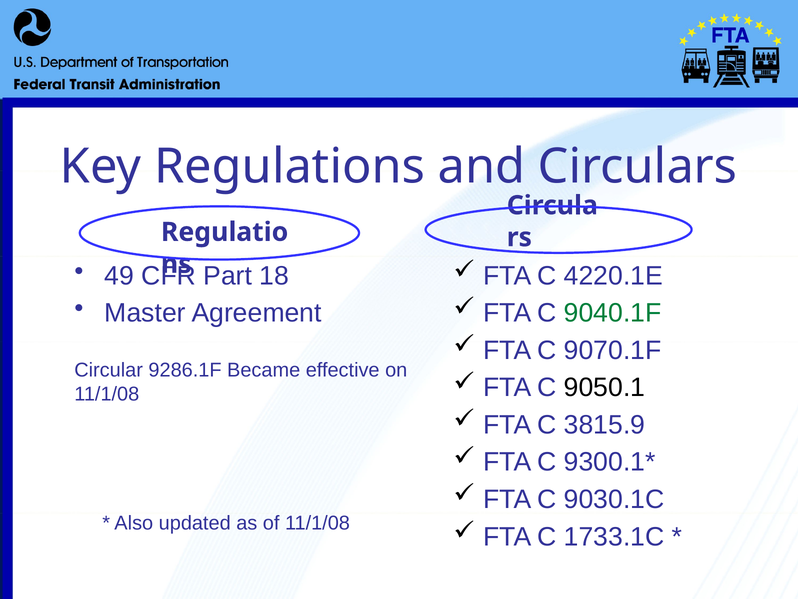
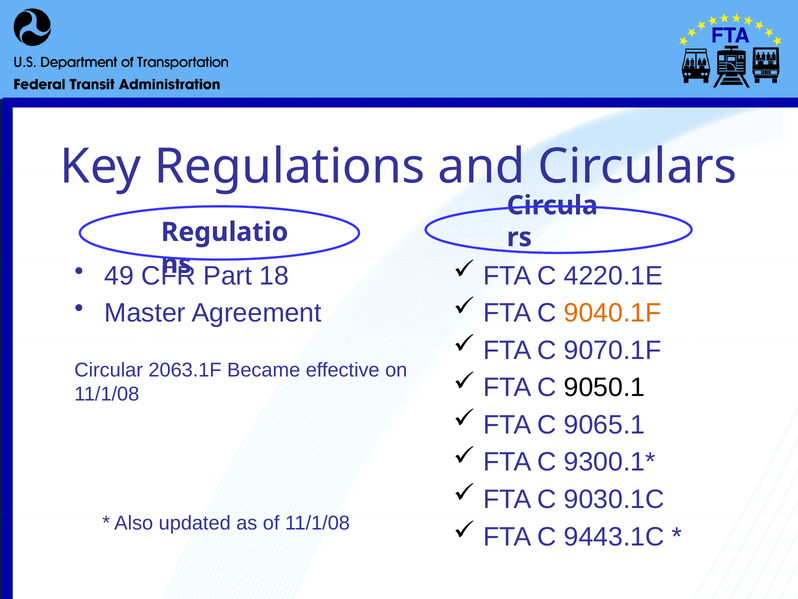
9040.1F colour: green -> orange (613, 313)
9286.1F: 9286.1F -> 2063.1F (185, 370)
3815.9: 3815.9 -> 9065.1 (605, 425)
1733.1C: 1733.1C -> 9443.1C (614, 536)
